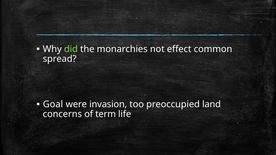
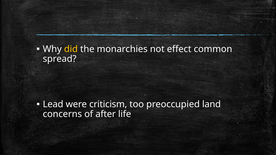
did colour: light green -> yellow (71, 49)
Goal: Goal -> Lead (53, 104)
invasion: invasion -> criticism (108, 104)
term: term -> after (106, 114)
